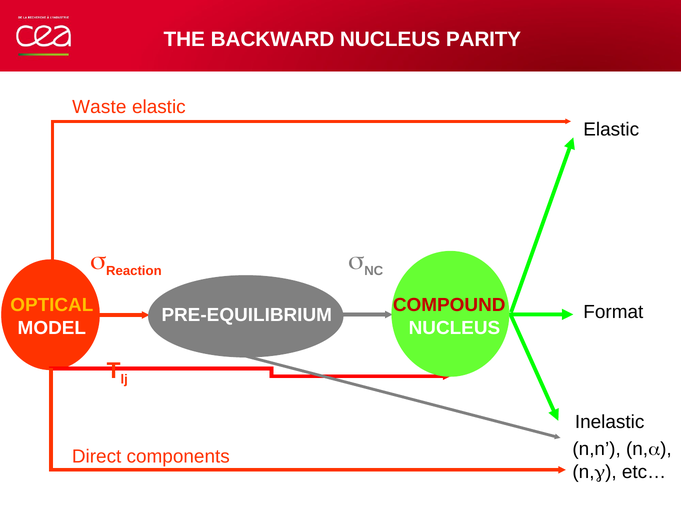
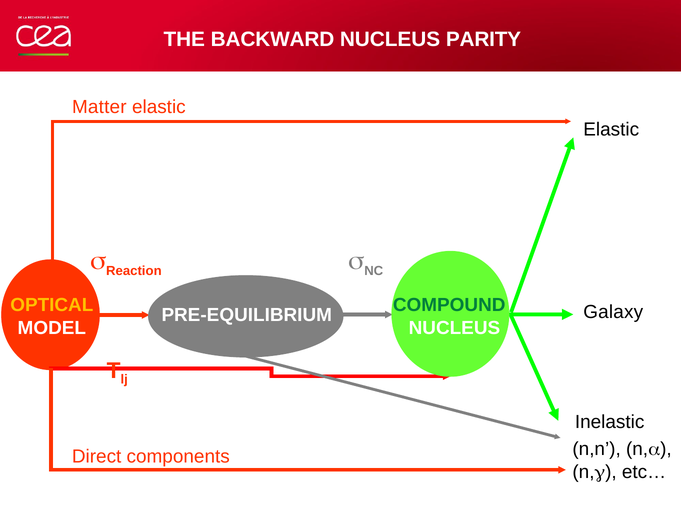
Waste: Waste -> Matter (99, 107)
COMPOUND colour: red -> green (449, 305)
Format: Format -> Galaxy (613, 312)
